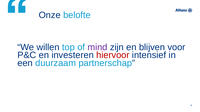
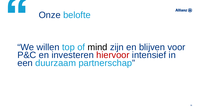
mind colour: purple -> black (97, 47)
